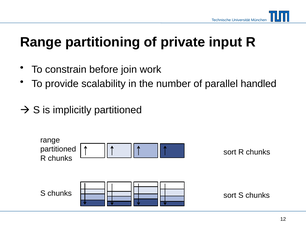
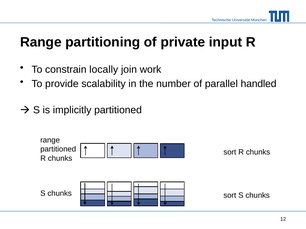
before: before -> locally (104, 70)
